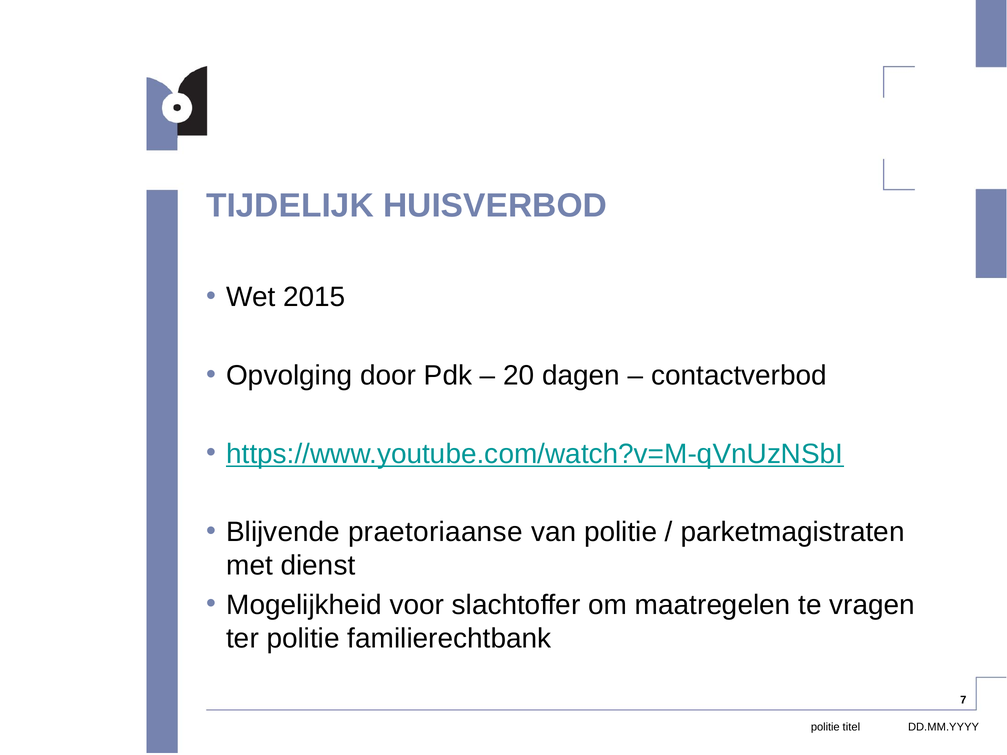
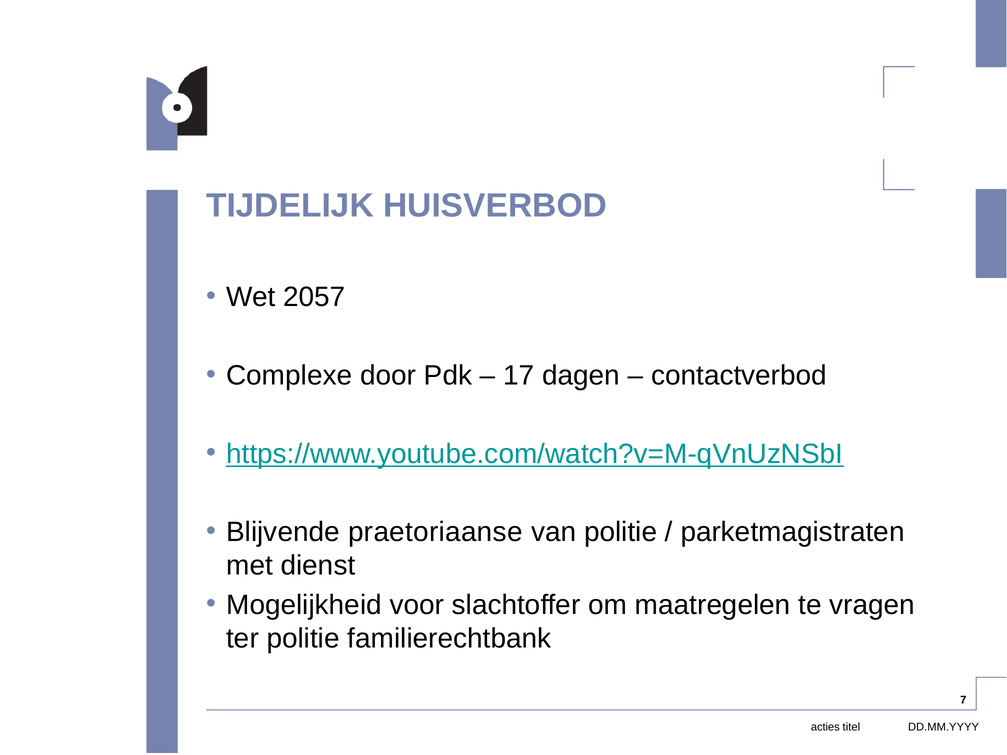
2015: 2015 -> 2057 (314, 297)
Opvolging: Opvolging -> Complexe (289, 376)
20: 20 -> 17 (519, 376)
politie: politie -> acties (825, 727)
